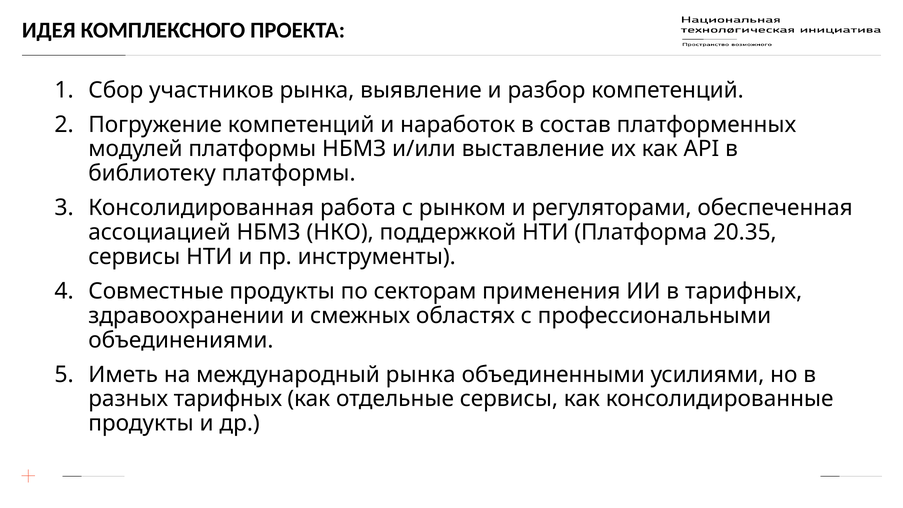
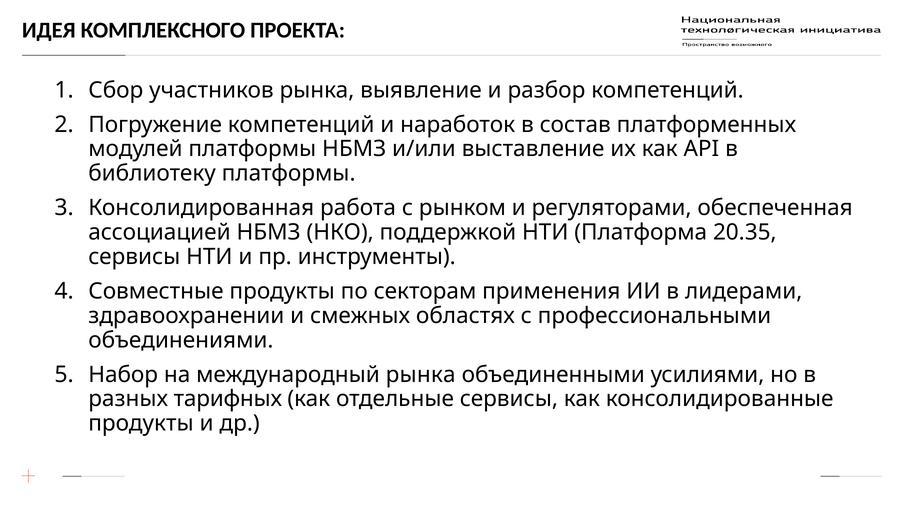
в тарифных: тарифных -> лидерами (744, 291)
Иметь: Иметь -> Набор (123, 375)
